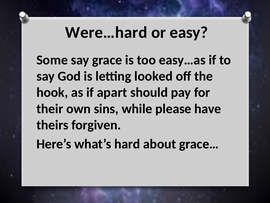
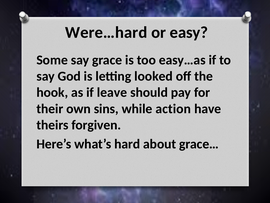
apart: apart -> leave (112, 92)
please: please -> action (173, 108)
